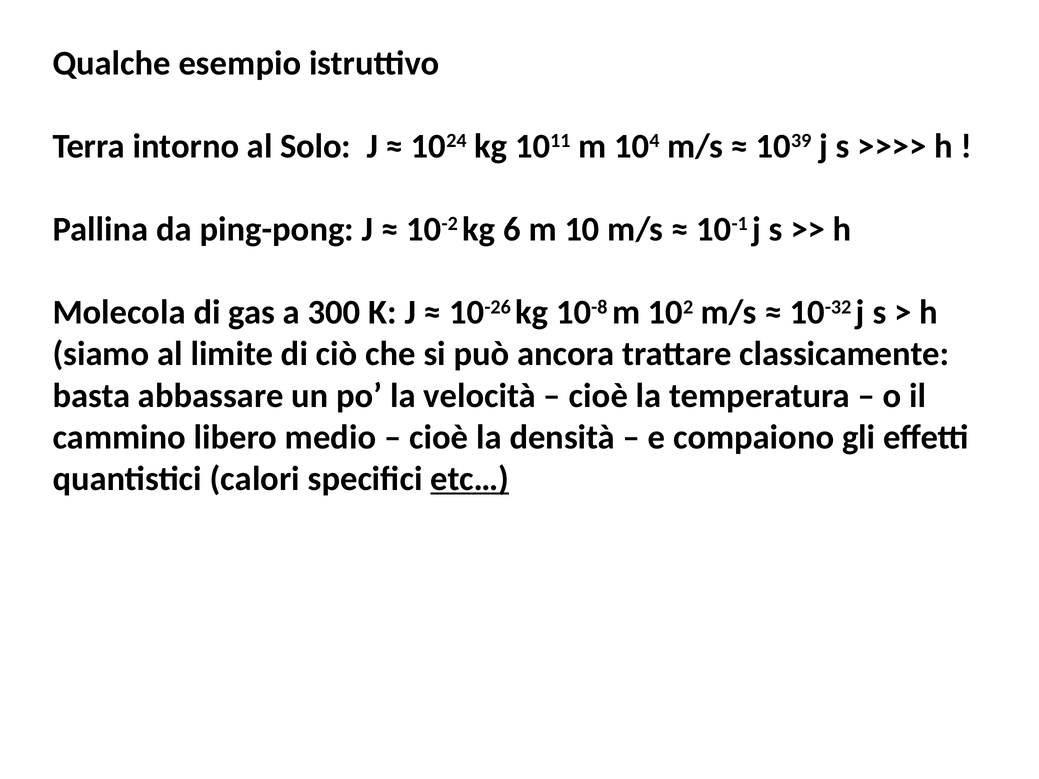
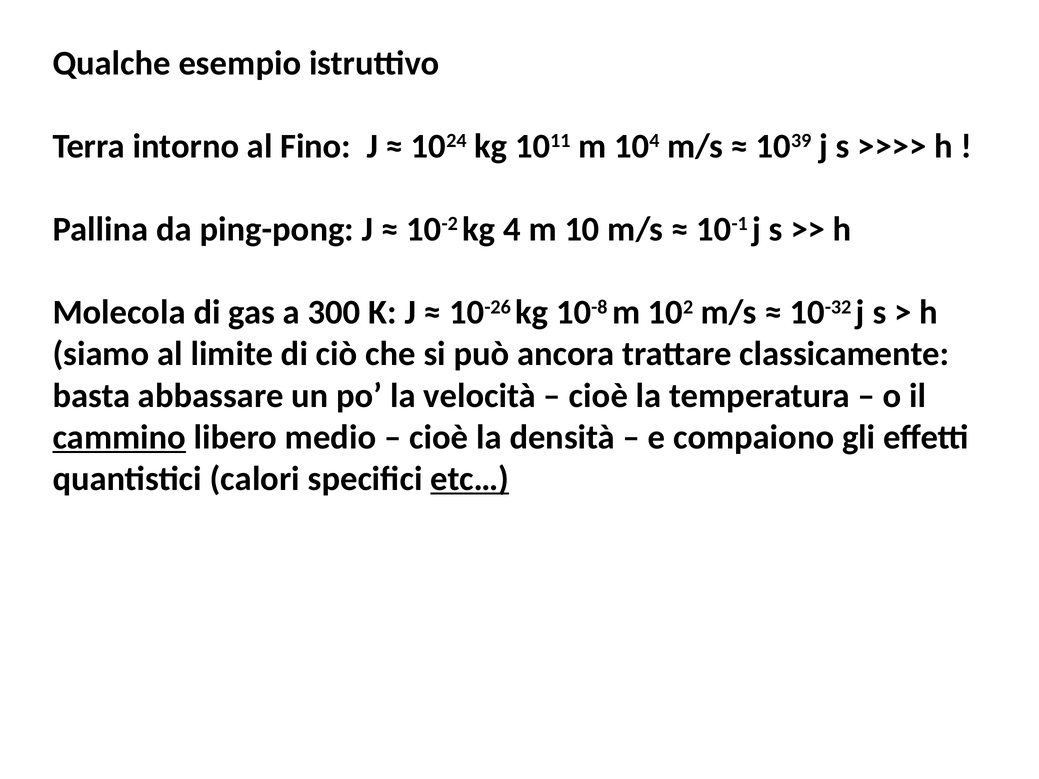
Solo: Solo -> Fino (316, 146)
6: 6 -> 4 (512, 229)
cammino underline: none -> present (119, 437)
